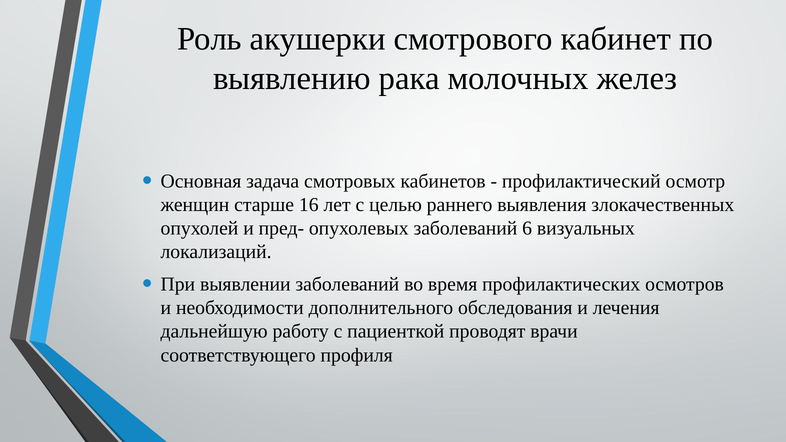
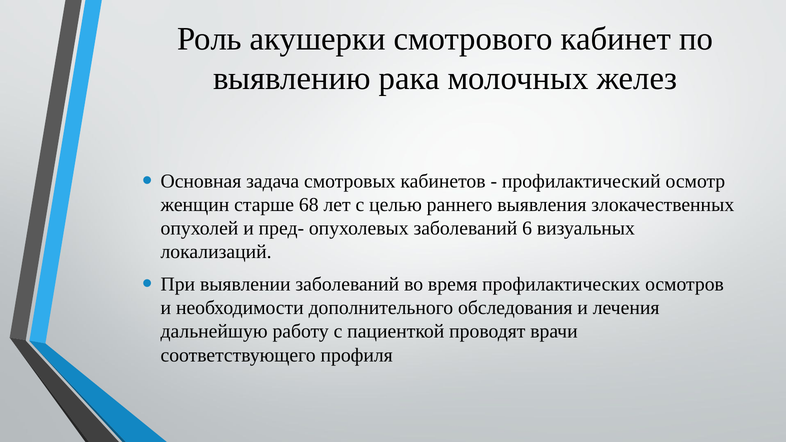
16: 16 -> 68 (309, 205)
